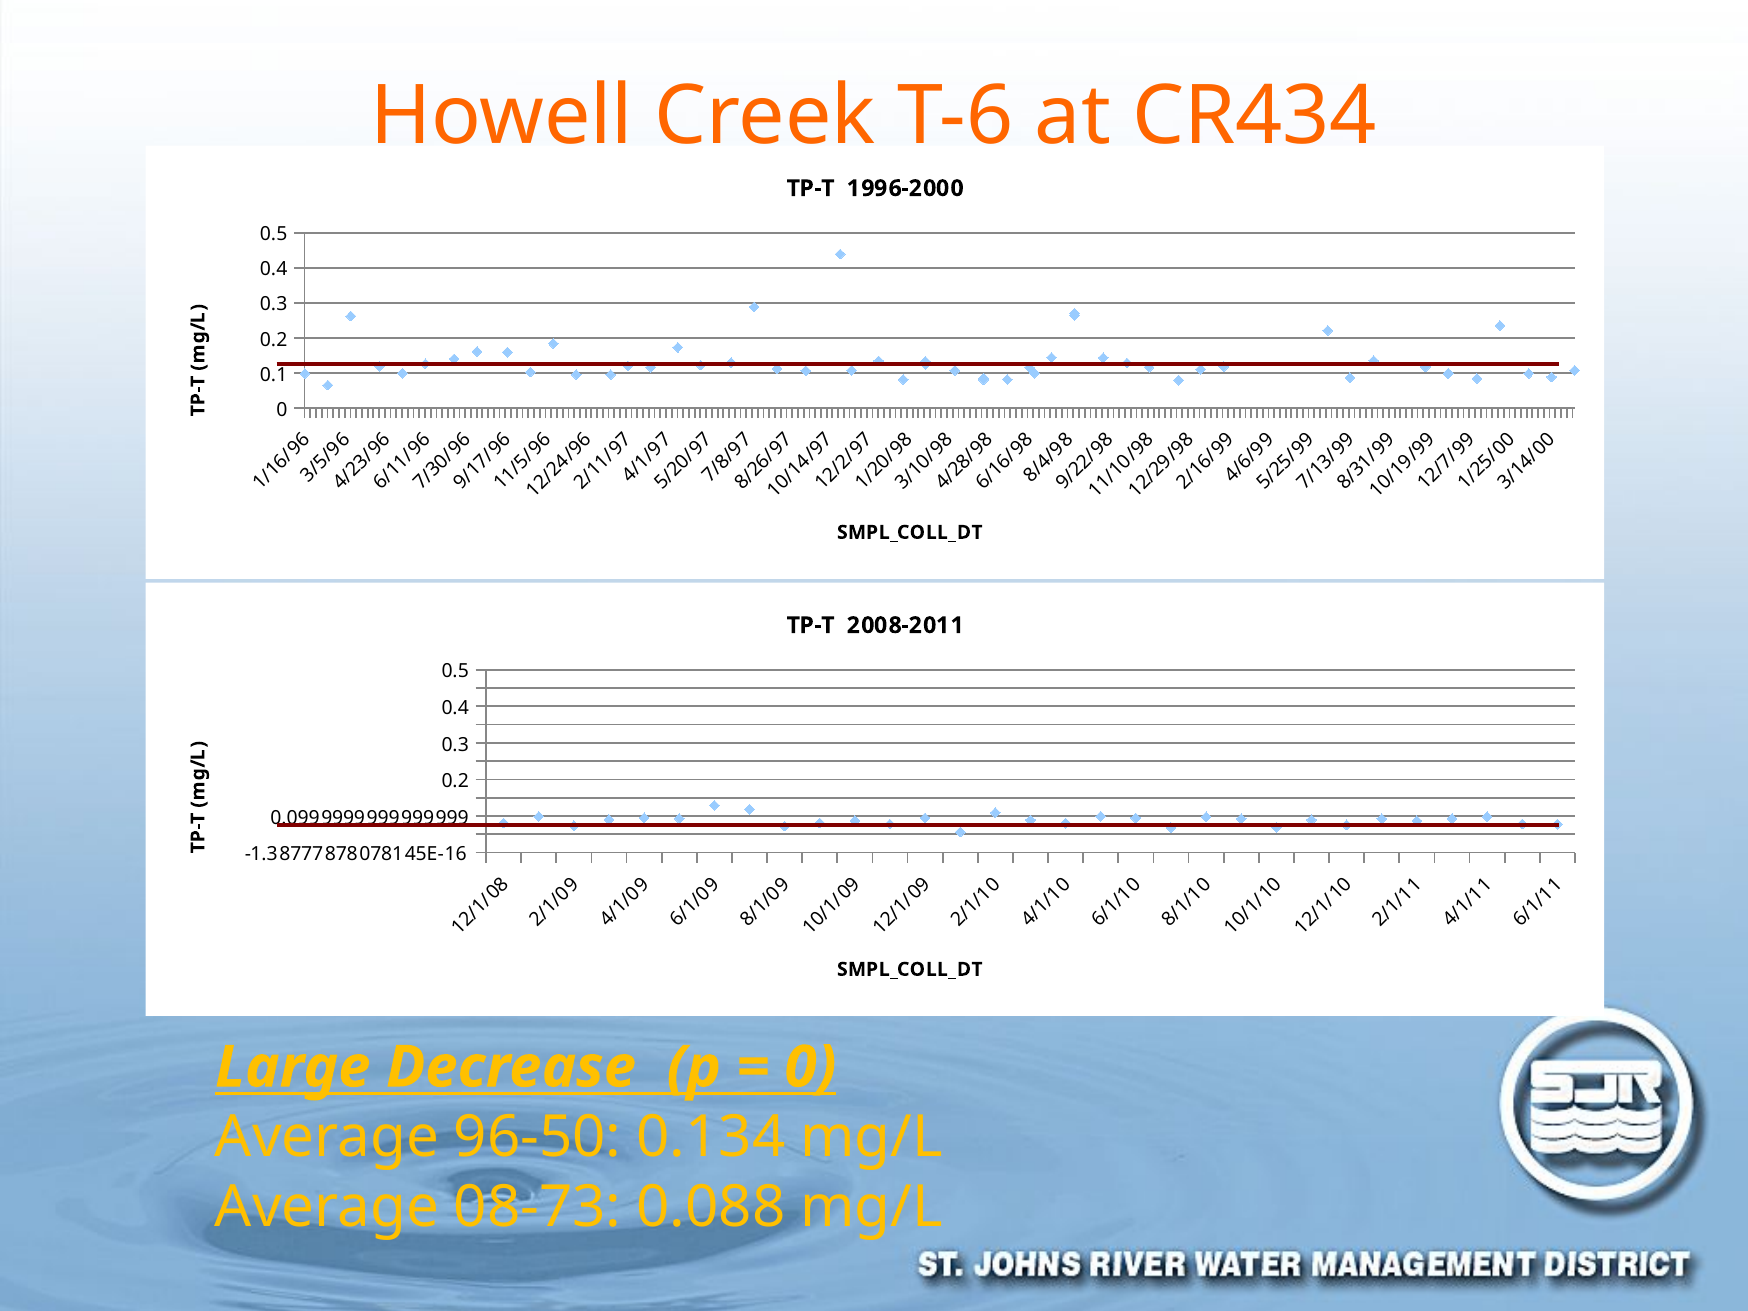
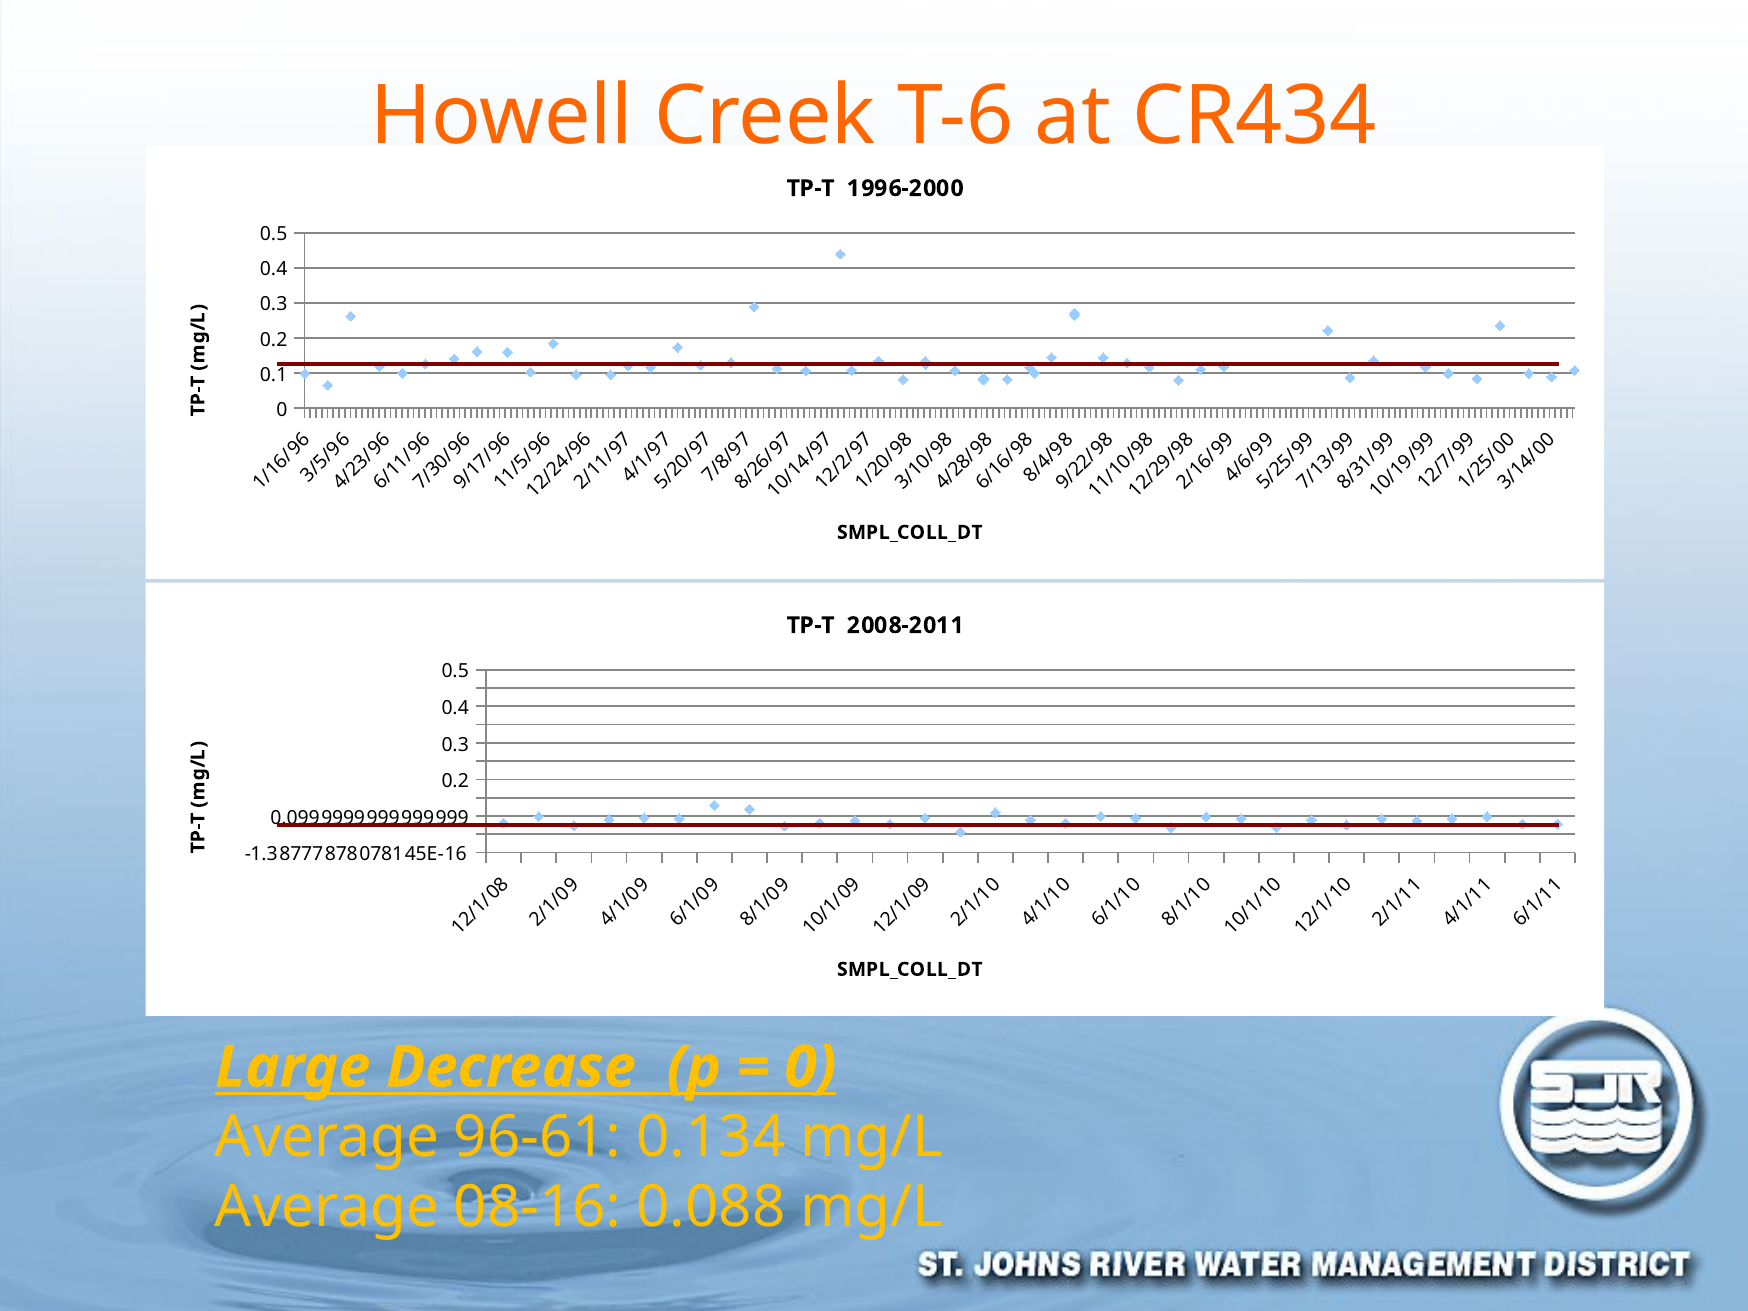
96-50: 96-50 -> 96-61 (538, 1137)
08-73: 08-73 -> 08-16 (538, 1207)
